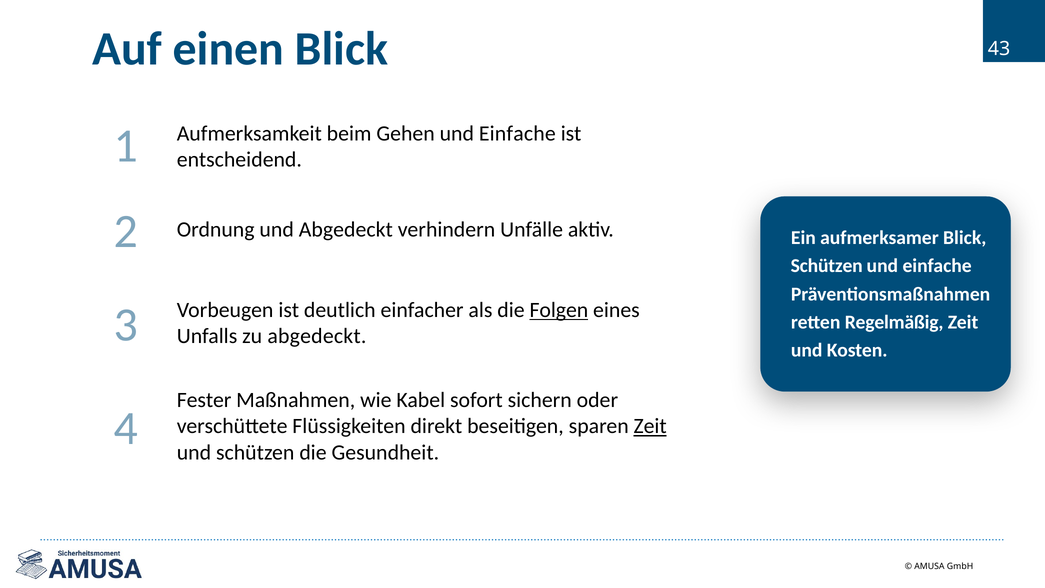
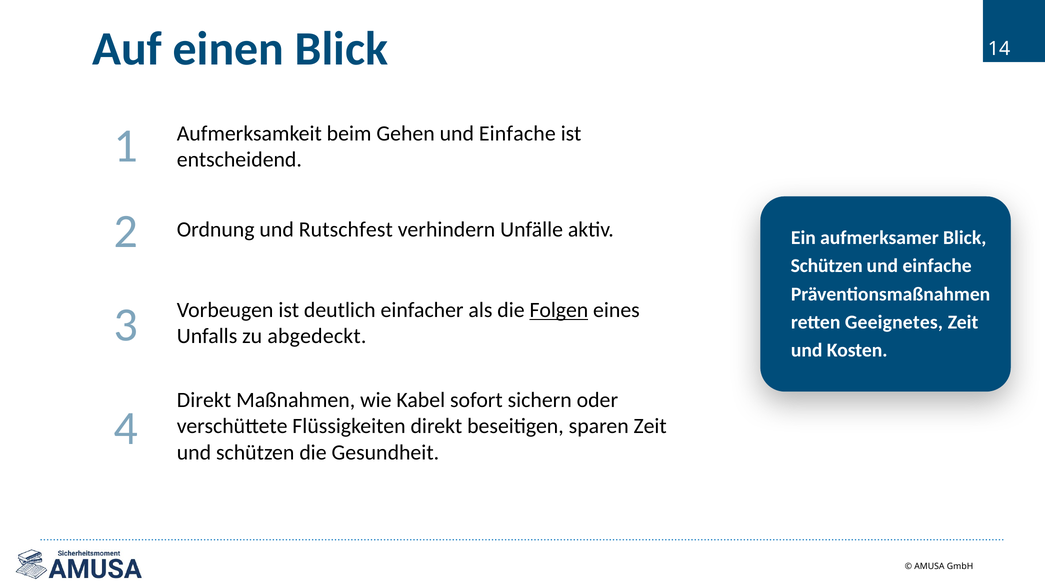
43: 43 -> 14 (999, 49)
und Abgedeckt: Abgedeckt -> Rutschfest (346, 230)
Regelmäßig: Regelmäßig -> Geeignetes (894, 322)
Fester: Fester -> Direkt (204, 400)
Zeit underline: present -> none (650, 426)
